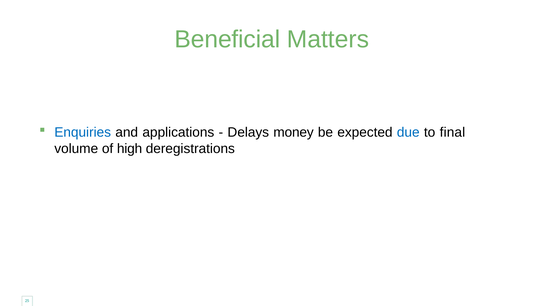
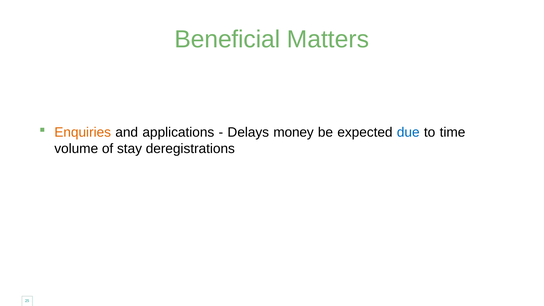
Enquiries colour: blue -> orange (83, 132)
final: final -> time (453, 132)
high: high -> stay (130, 149)
